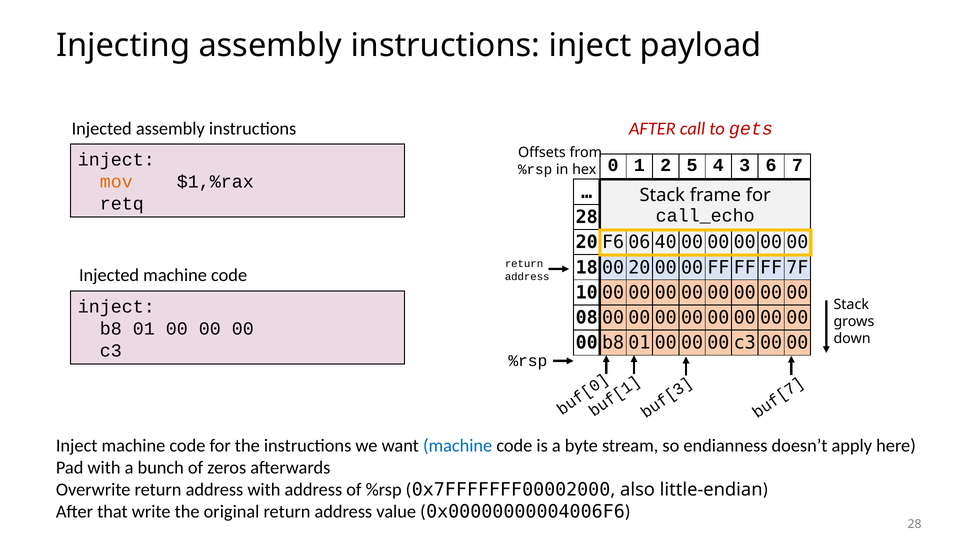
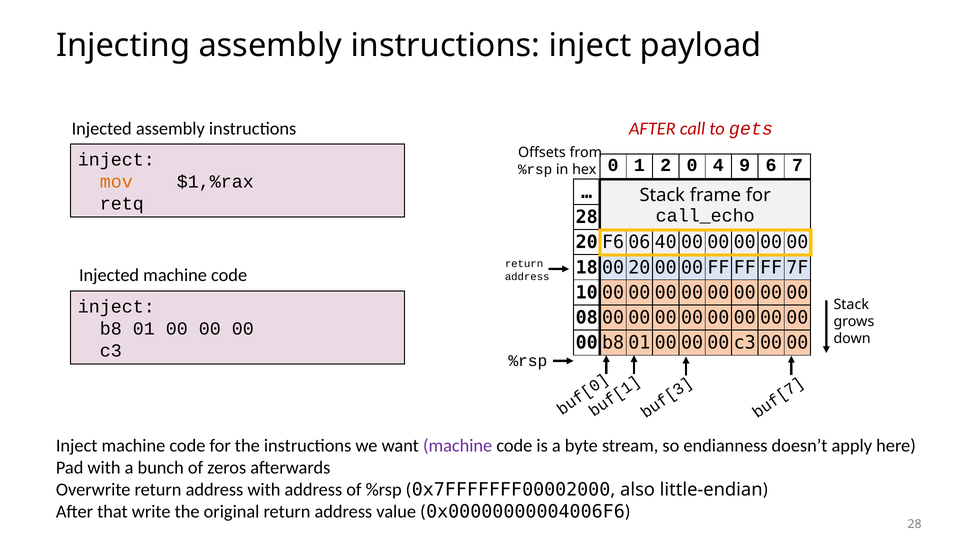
2 5: 5 -> 0 (692, 165)
4 3: 3 -> 9 (745, 165)
machine colour: blue -> purple (458, 446)
